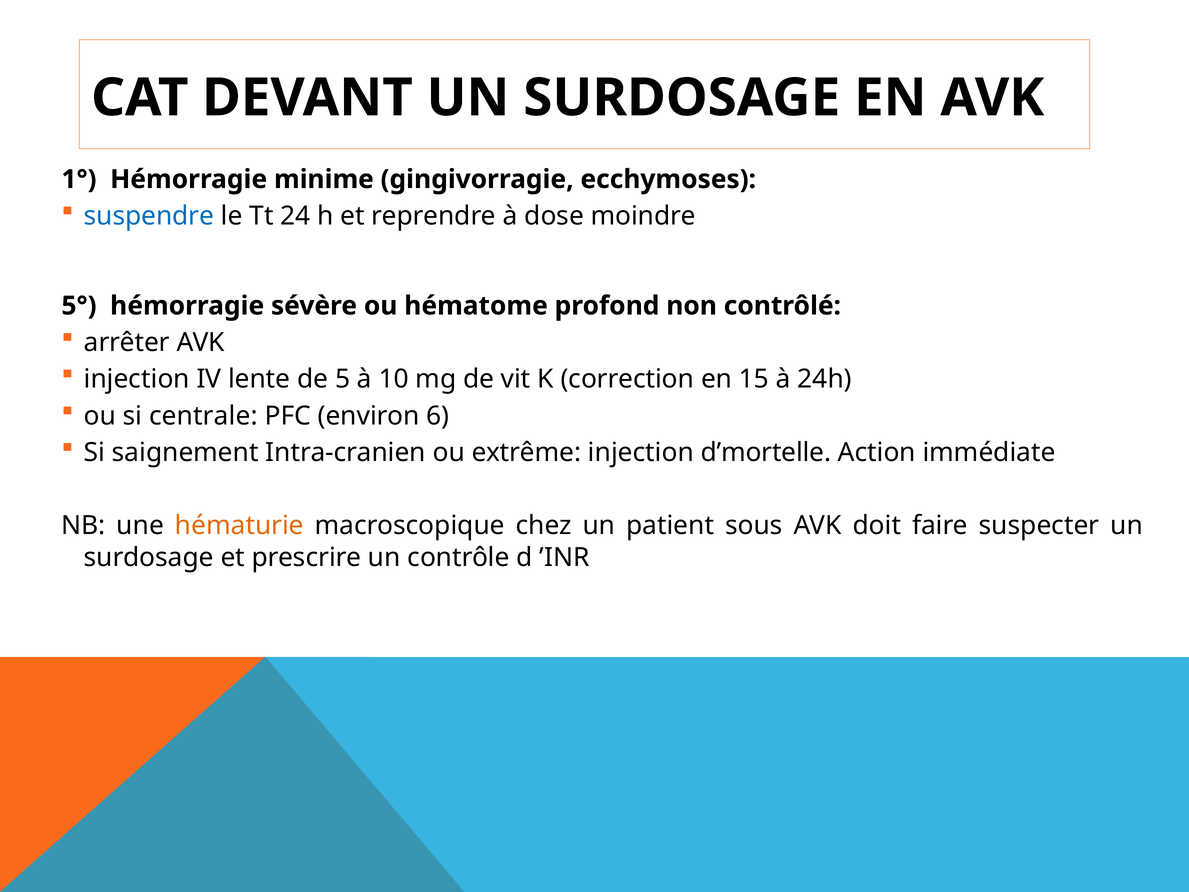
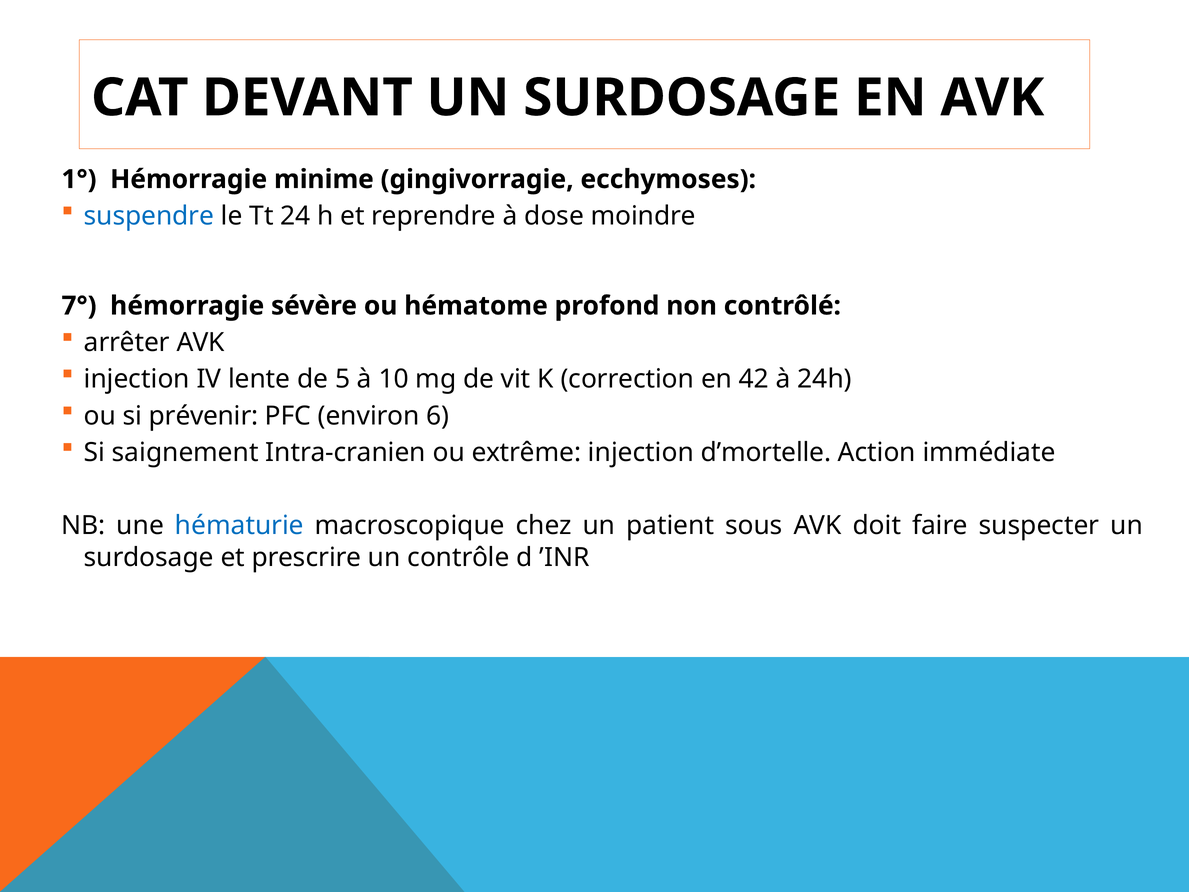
5°: 5° -> 7° (79, 306)
15: 15 -> 42 (754, 379)
centrale: centrale -> prévenir (204, 416)
hématurie colour: orange -> blue (239, 526)
